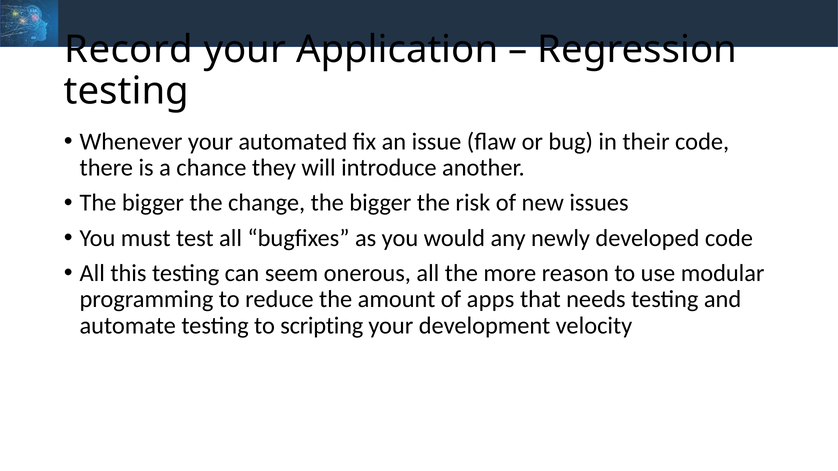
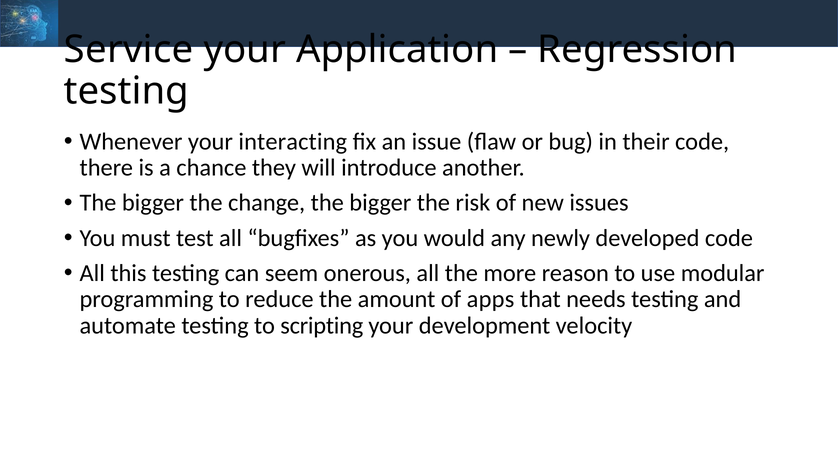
Record: Record -> Service (129, 50)
automated: automated -> interacting (293, 142)
